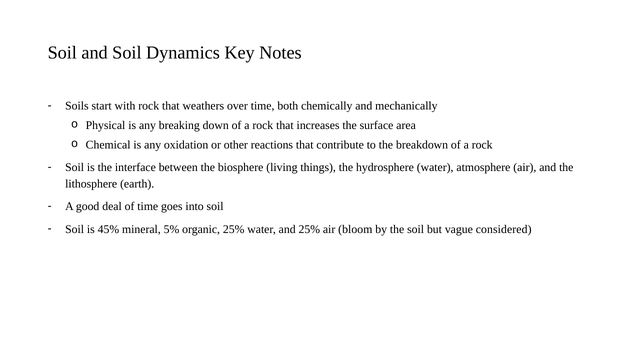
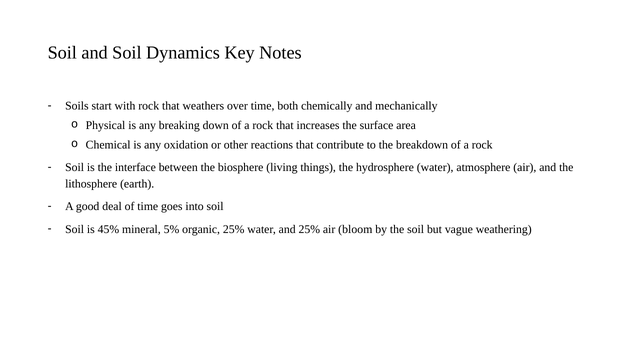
considered: considered -> weathering (504, 229)
